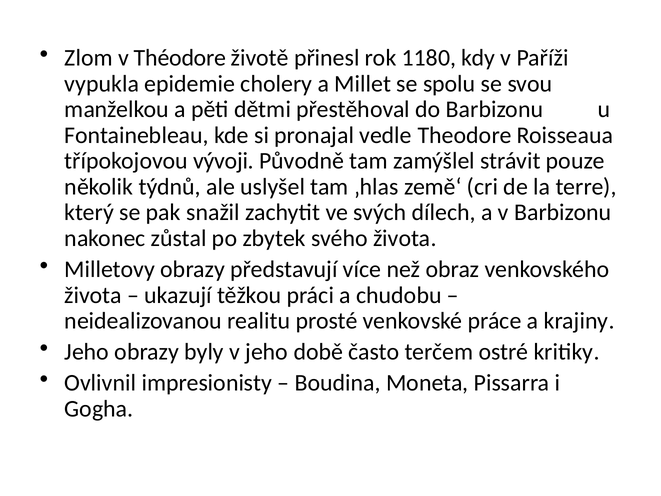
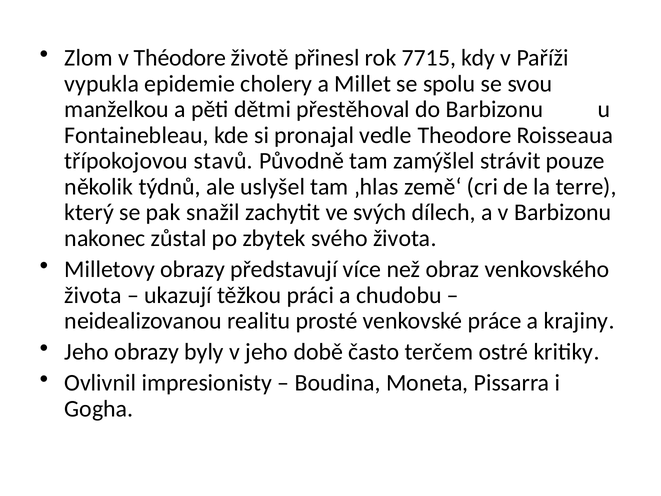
1180: 1180 -> 7715 (429, 58)
vývoji: vývoji -> stavů (223, 161)
